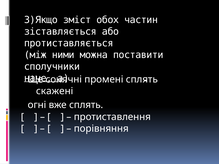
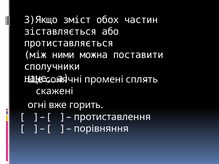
вже сплять: сплять -> горить (86, 105)
